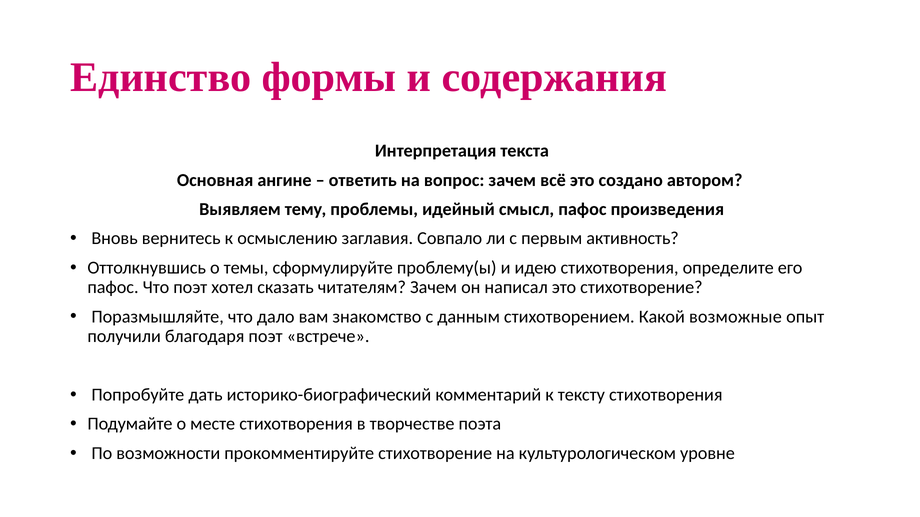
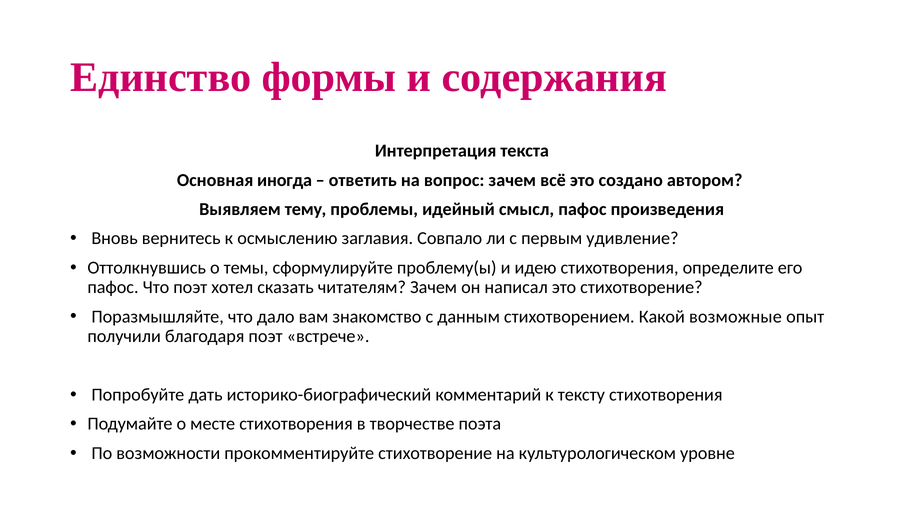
ангине: ангине -> иногда (285, 180)
активность: активность -> удивление (632, 239)
